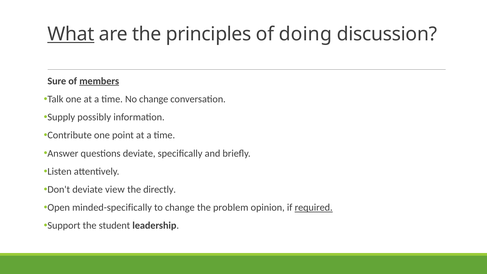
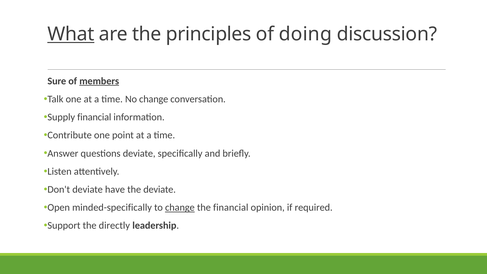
Supply possibly: possibly -> financial (94, 117)
view: view -> have (115, 189)
the directly: directly -> deviate (160, 189)
change underline: none -> present (180, 208)
the problem: problem -> financial (231, 208)
required underline: present -> none (314, 208)
student: student -> directly (114, 226)
